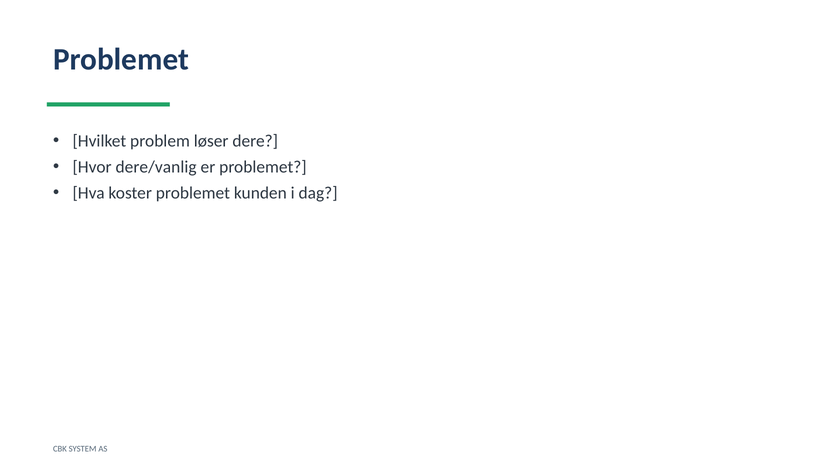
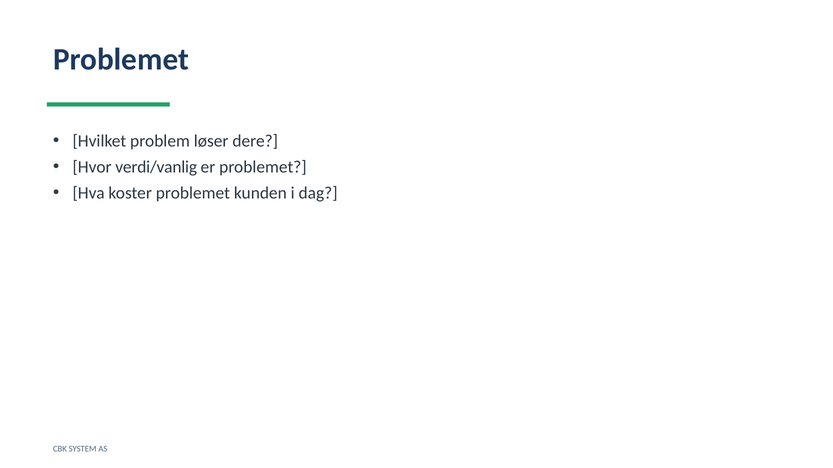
dere/vanlig: dere/vanlig -> verdi/vanlig (156, 167)
